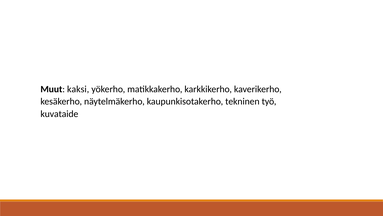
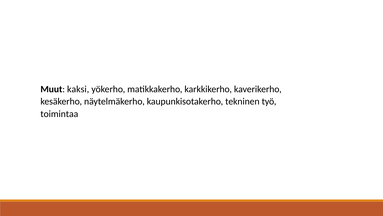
kuvataide: kuvataide -> toimintaa (59, 114)
